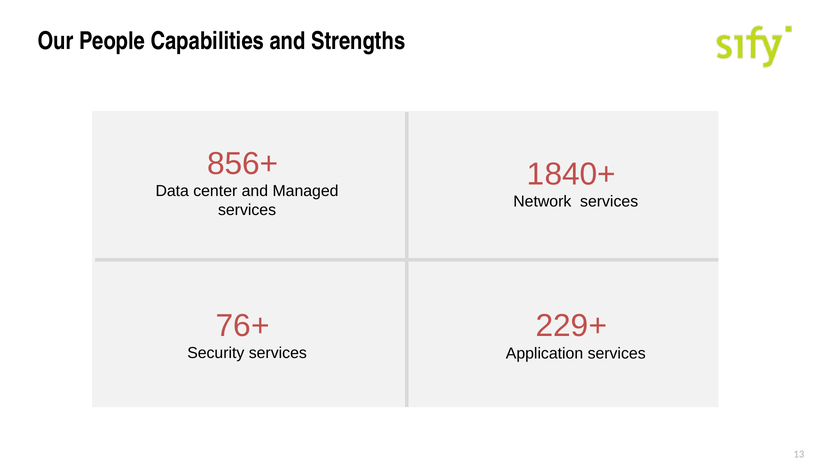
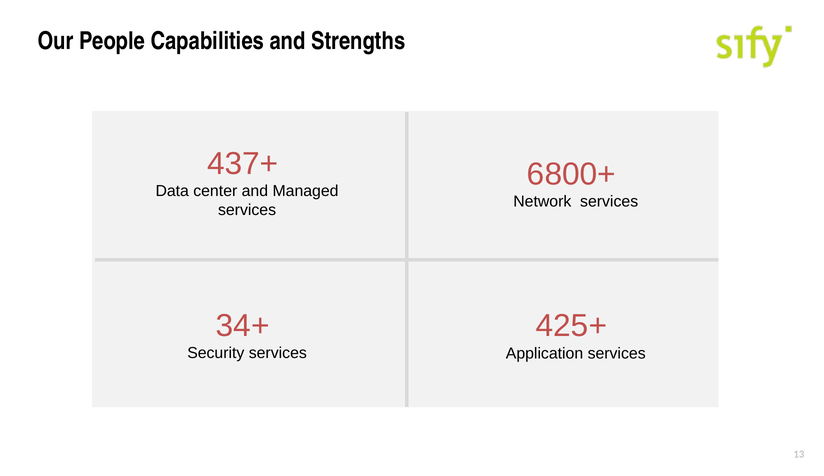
856+: 856+ -> 437+ (243, 164)
1840+: 1840+ -> 6800+ (571, 174)
76+: 76+ -> 34+ (243, 325)
229+: 229+ -> 425+ (571, 326)
